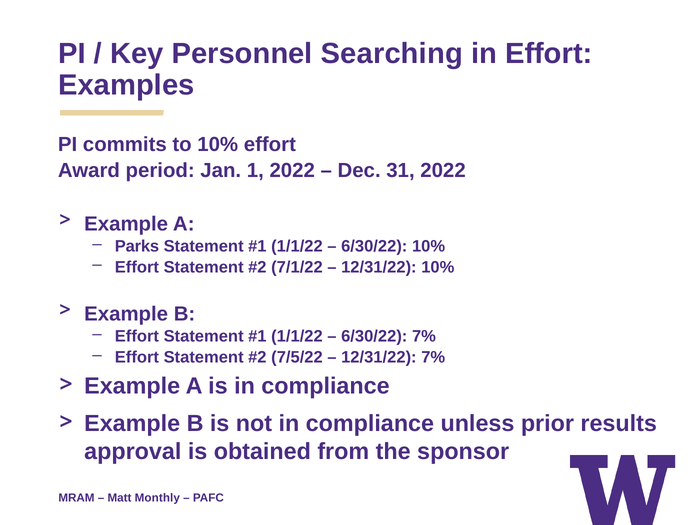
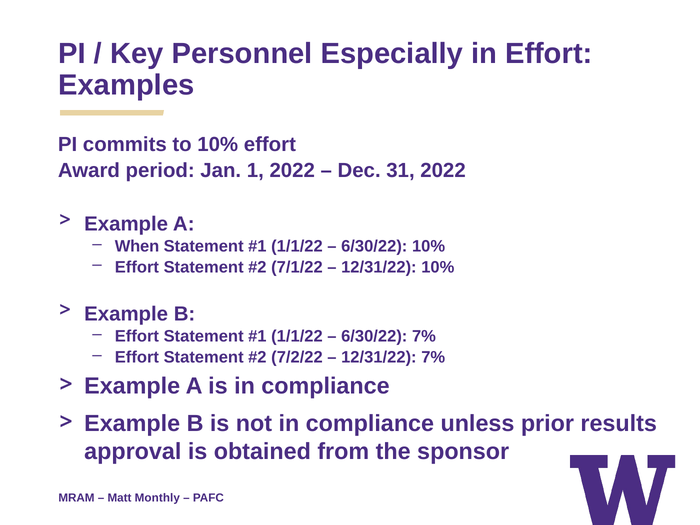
Searching: Searching -> Especially (392, 53)
Parks: Parks -> When (137, 246)
7/5/22: 7/5/22 -> 7/2/22 (297, 357)
